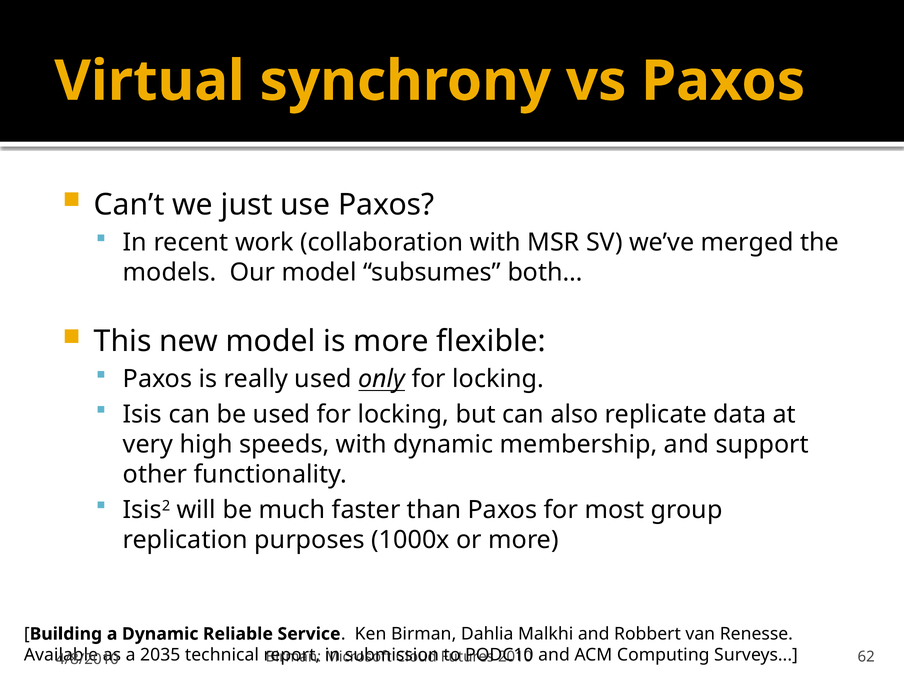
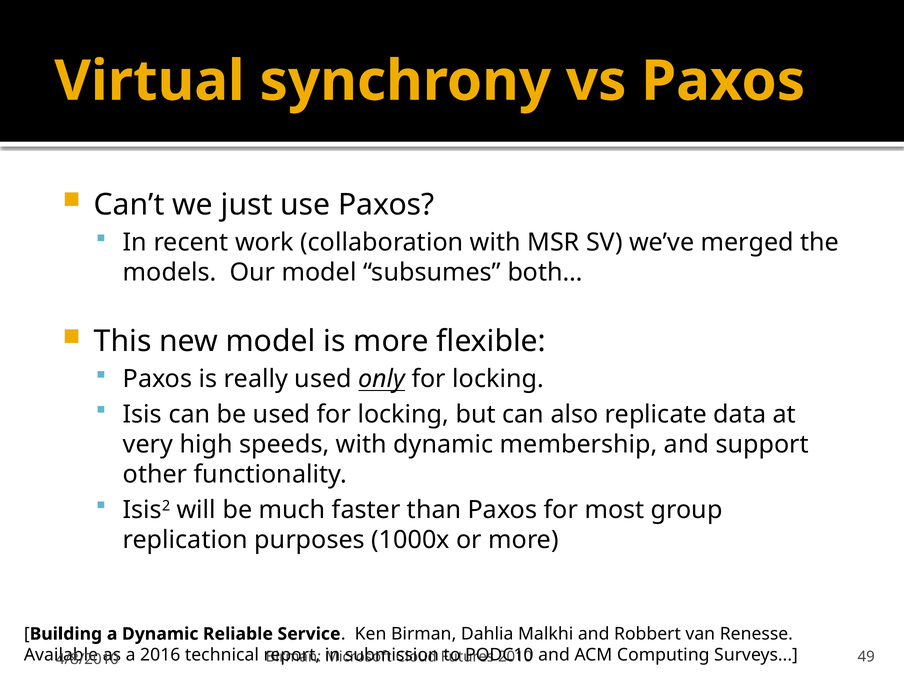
2035: 2035 -> 2016 (160, 655)
62: 62 -> 49 (866, 657)
